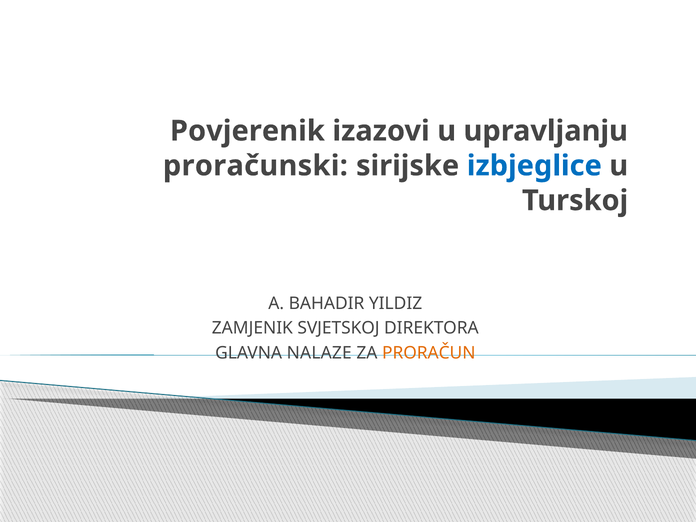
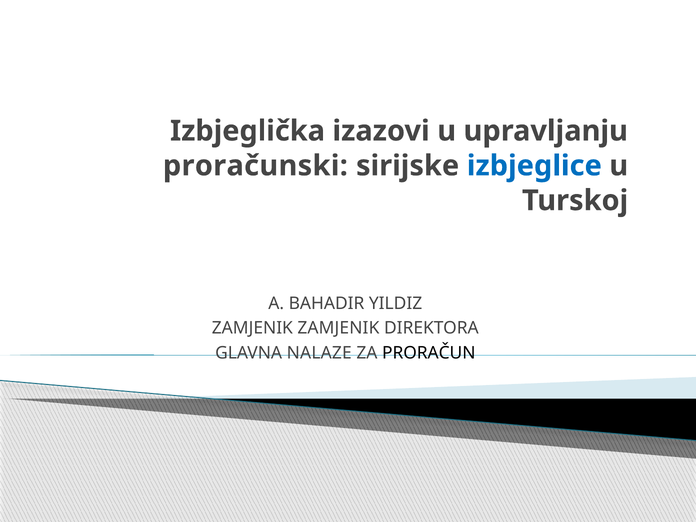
Povjerenik: Povjerenik -> Izbjeglička (247, 131)
ZAMJENIK SVJETSKOJ: SVJETSKOJ -> ZAMJENIK (338, 328)
PRORAČUN colour: orange -> black (429, 353)
